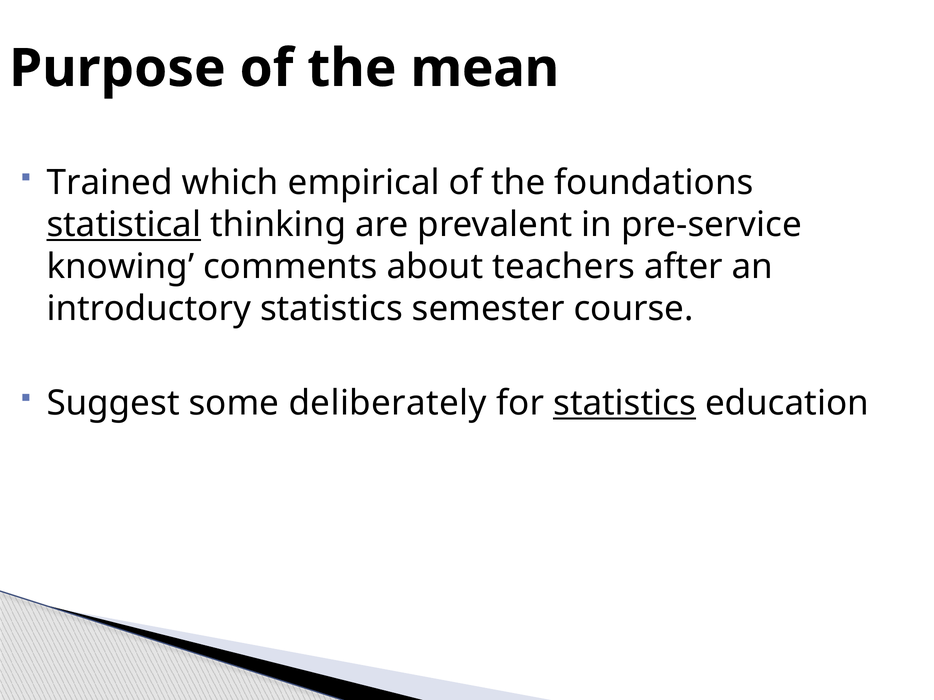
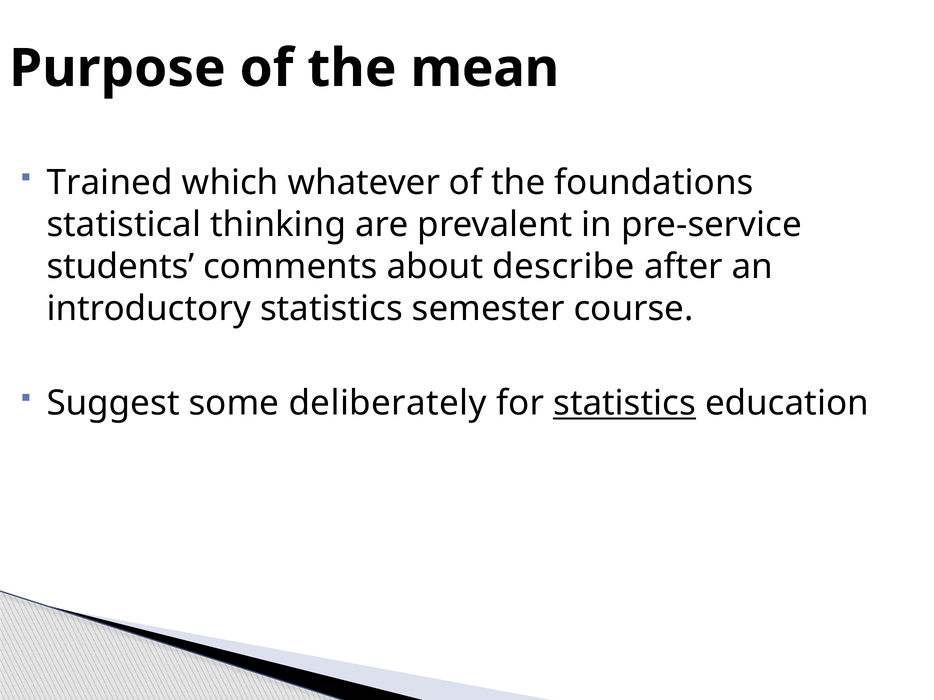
empirical: empirical -> whatever (364, 183)
statistical underline: present -> none (124, 225)
knowing: knowing -> students (120, 267)
teachers: teachers -> describe (564, 267)
